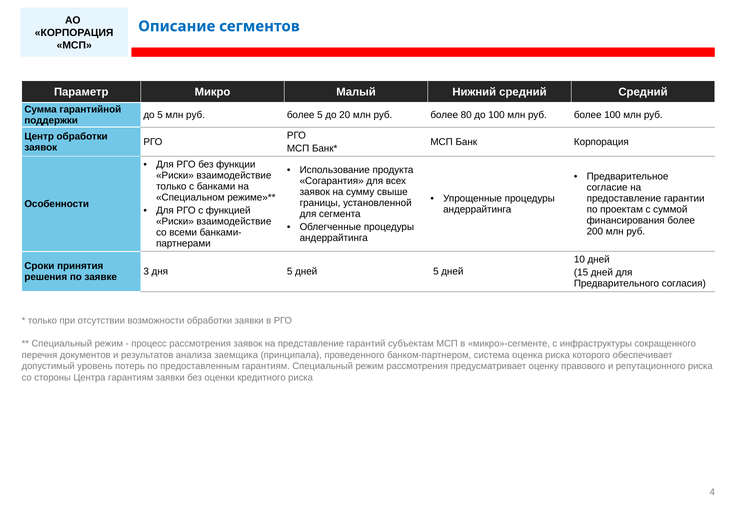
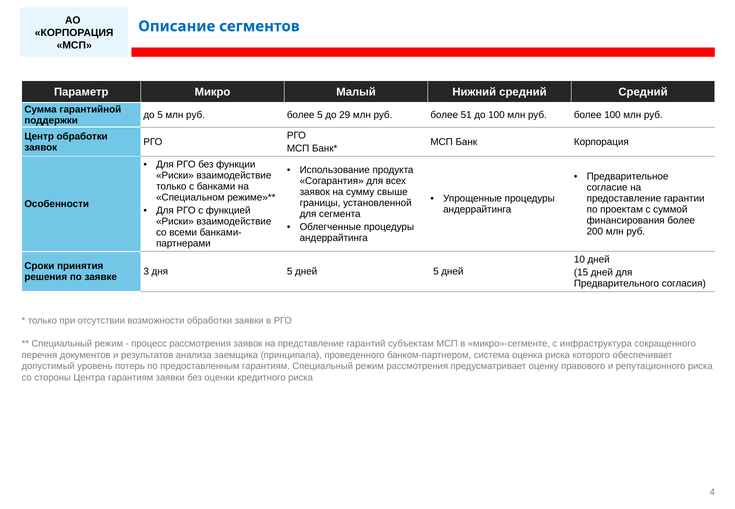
20: 20 -> 29 (345, 115)
80: 80 -> 51 (466, 115)
инфраструктуры: инфраструктуры -> инфраструктура (596, 343)
